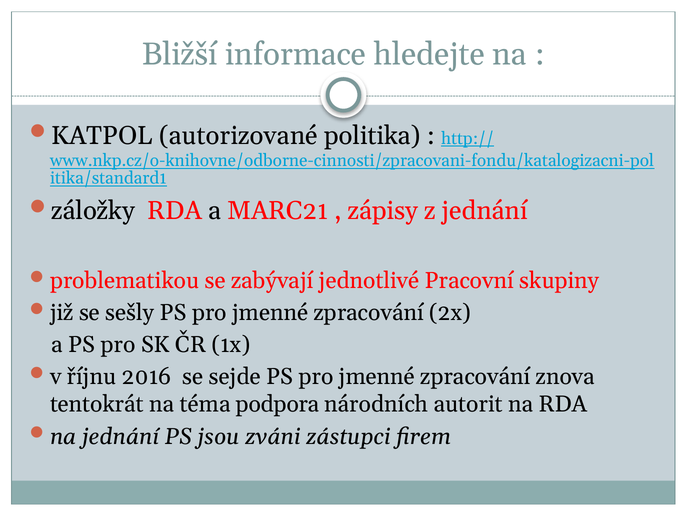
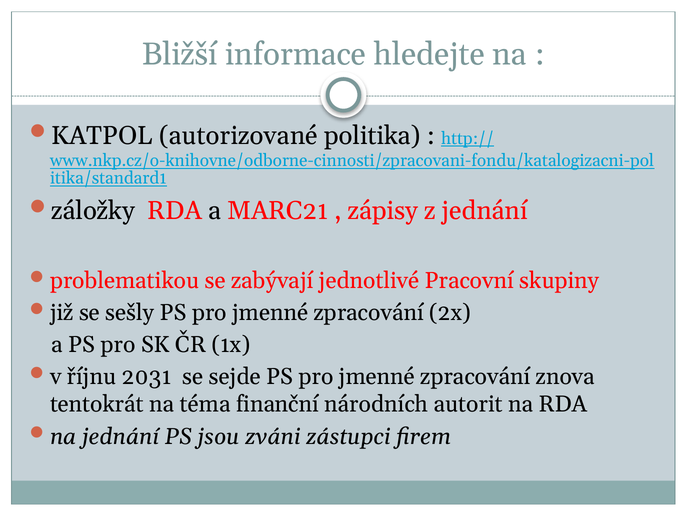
2016: 2016 -> 2031 (147, 376)
podpora: podpora -> finanční (277, 404)
